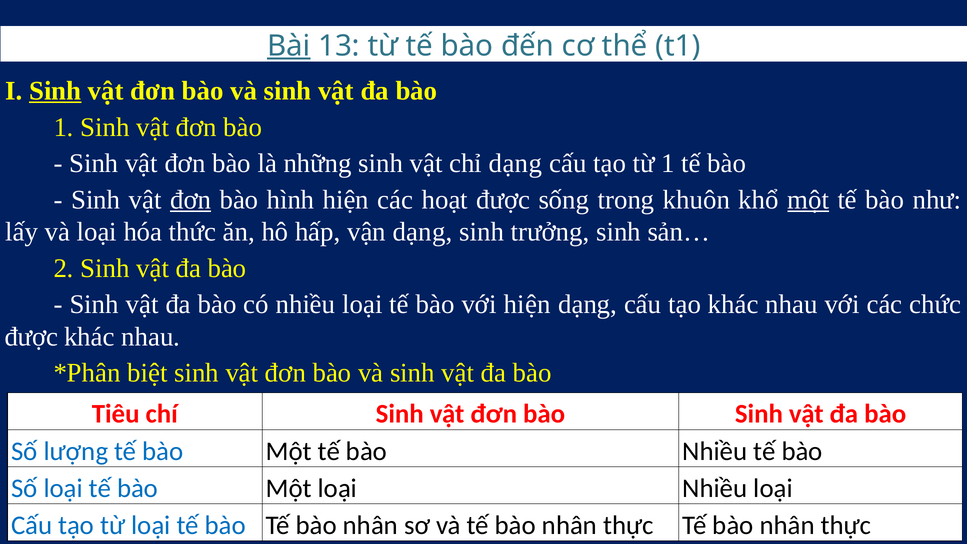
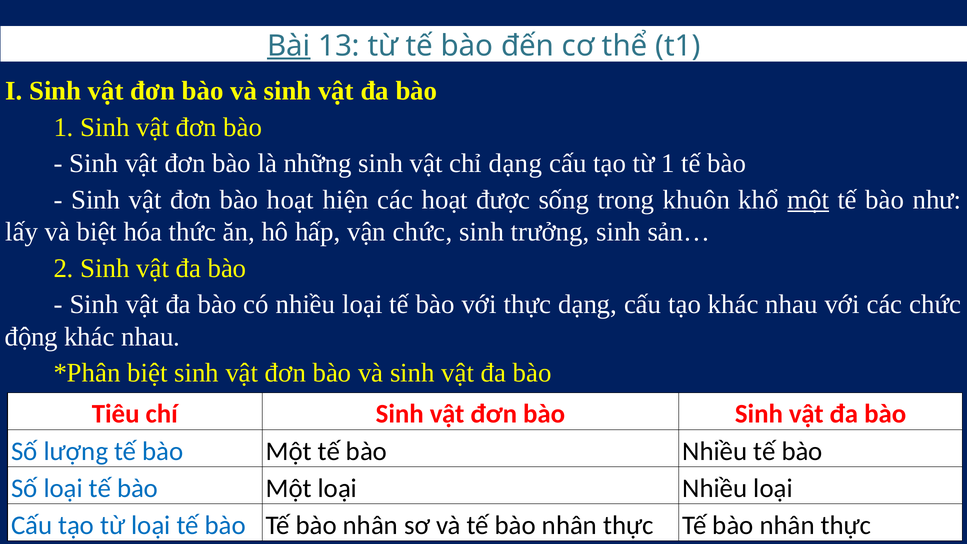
Sinh underline: present -> none (55, 91)
đơn underline: present -> none (191, 200)
bào hình: hình -> hoạt (290, 200)
và loại: loại -> biệt (97, 232)
vận dạng: dạng -> chức (423, 232)
với hiện: hiện -> thực (527, 304)
được: được -> động (31, 337)
